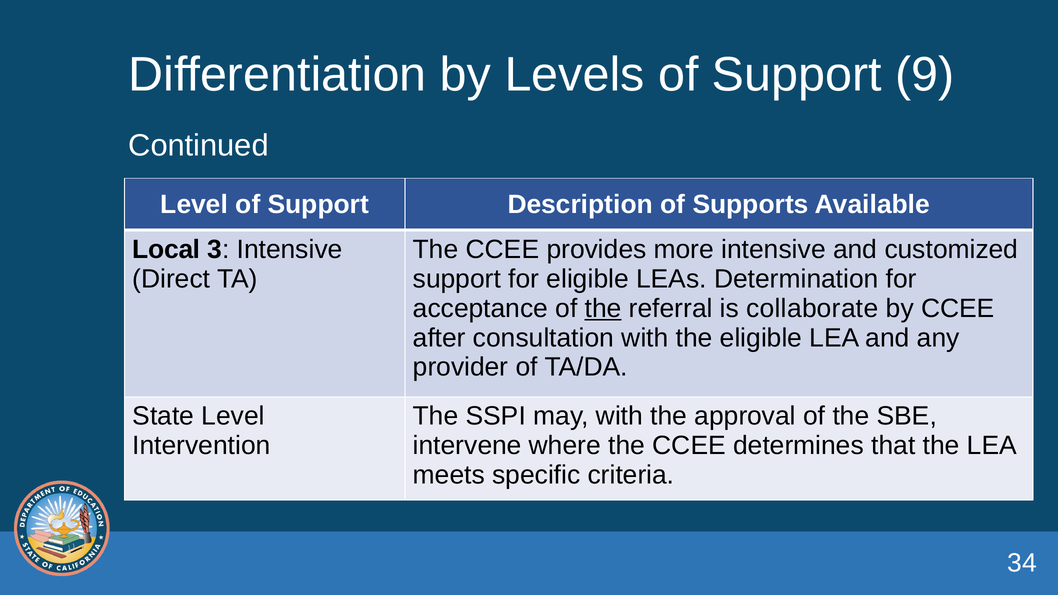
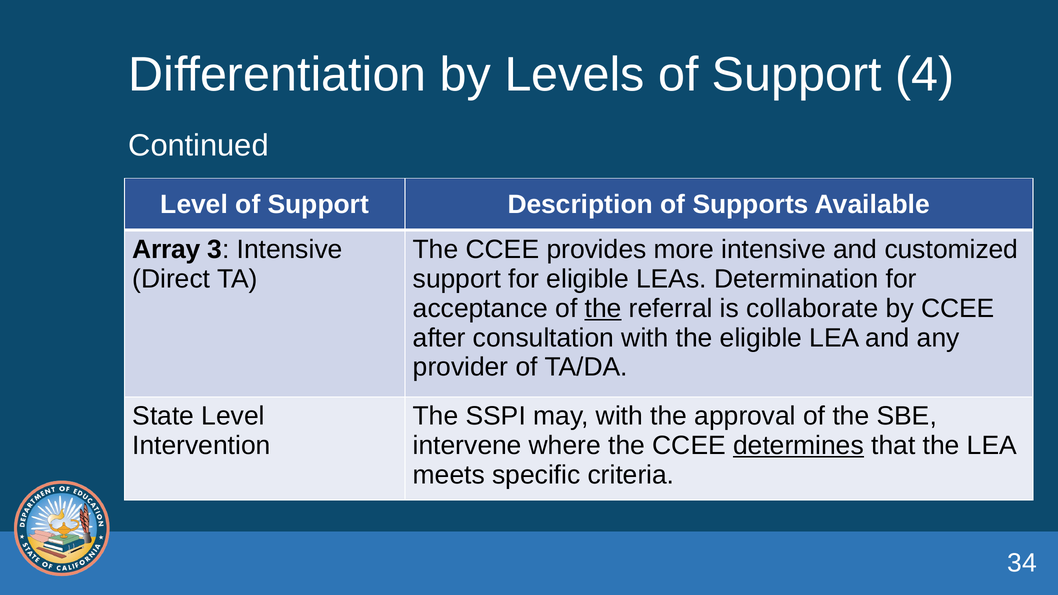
9: 9 -> 4 (925, 75)
Local: Local -> Array (166, 249)
determines underline: none -> present (799, 446)
